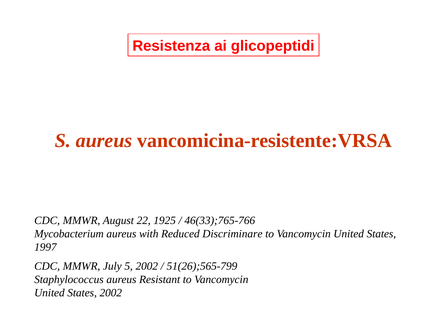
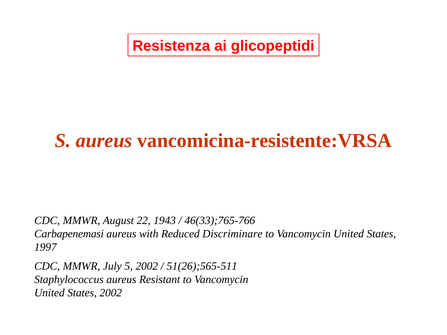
1925: 1925 -> 1943 (165, 221)
Mycobacterium: Mycobacterium -> Carbapenemasi (69, 234)
51(26);565-799: 51(26);565-799 -> 51(26);565-511 (202, 266)
